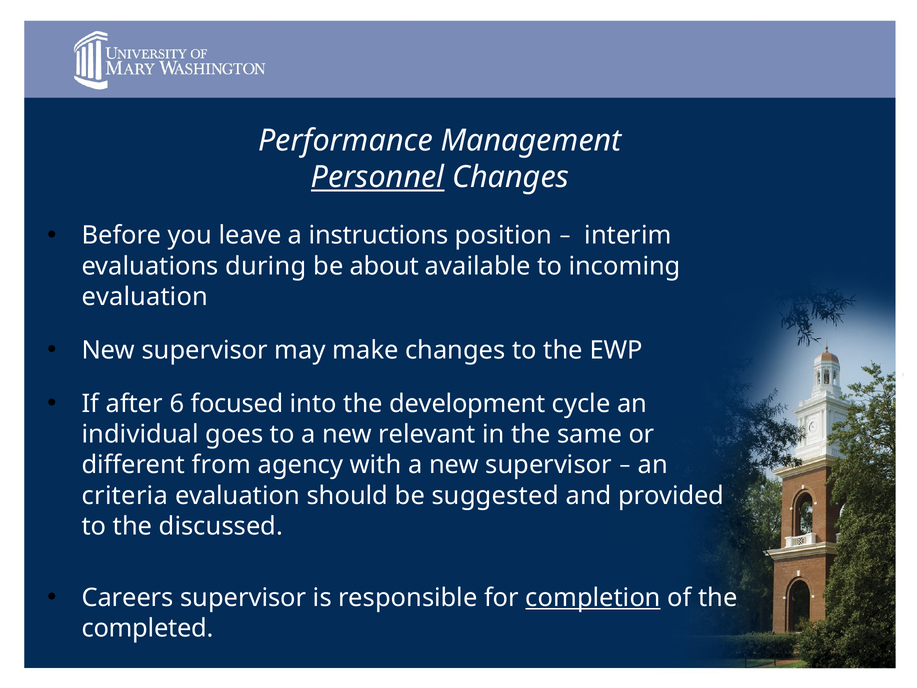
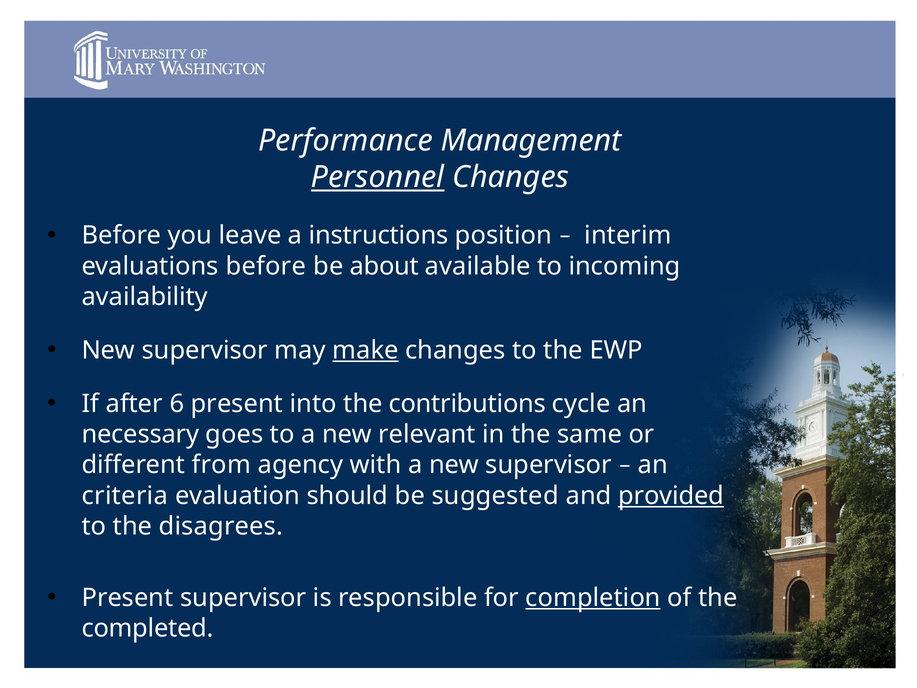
evaluations during: during -> before (266, 266)
evaluation: evaluation -> availability (145, 297)
make underline: none -> present (365, 350)
6 focused: focused -> present (237, 404)
development: development -> contributions (467, 404)
individual: individual -> necessary (140, 434)
provided underline: none -> present (671, 495)
discussed: discussed -> disagrees (221, 526)
Careers: Careers -> Present (128, 597)
